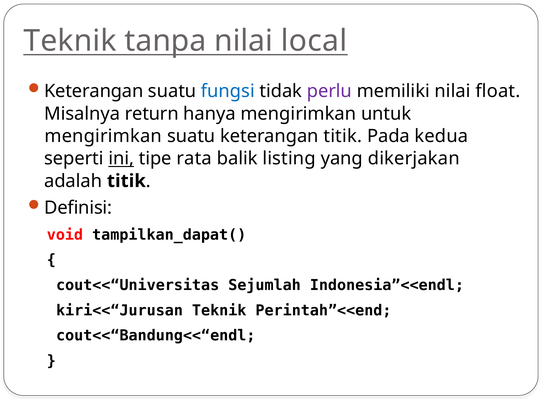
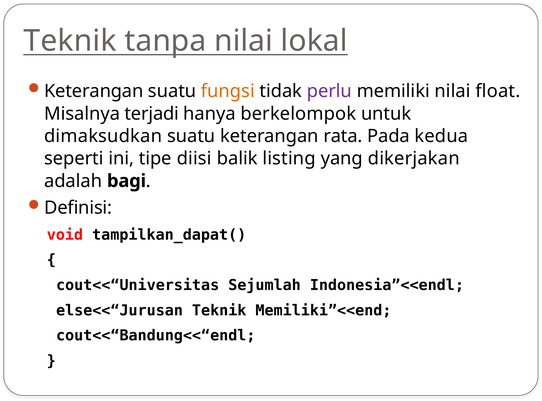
local: local -> lokal (314, 41)
fungsi colour: blue -> orange (228, 91)
return: return -> terjadi (152, 114)
hanya mengirimkan: mengirimkan -> berkelompok (298, 114)
mengirimkan: mengirimkan -> dimaksudkan (103, 136)
keterangan titik: titik -> rata (343, 136)
ini underline: present -> none (121, 158)
rata: rata -> diisi (194, 158)
adalah titik: titik -> bagi (127, 181)
kiri<<“Jurusan: kiri<<“Jurusan -> else<<“Jurusan (120, 310)
Perintah”<<end: Perintah”<<end -> Memiliki”<<end (323, 310)
